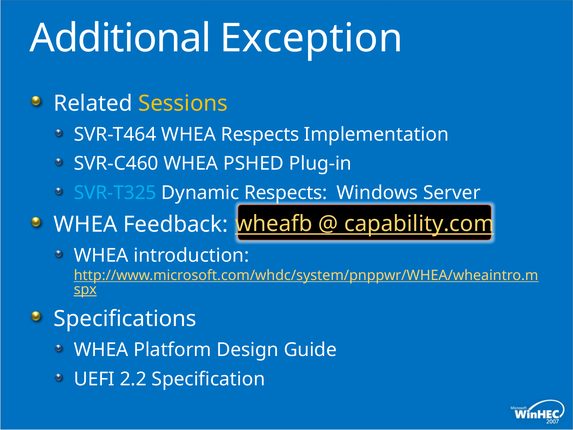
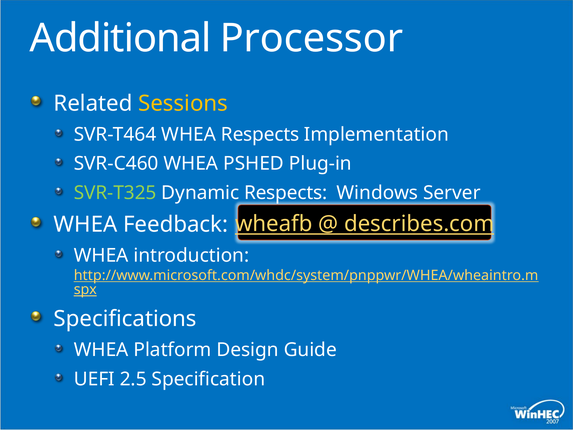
Exception: Exception -> Processor (311, 38)
SVR-T325 colour: light blue -> light green (115, 193)
capability.com: capability.com -> describes.com (419, 224)
2.2: 2.2 -> 2.5 (133, 379)
